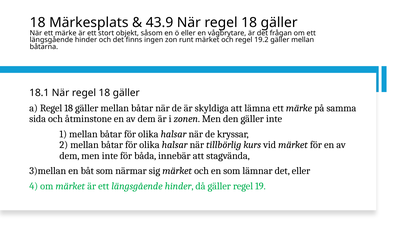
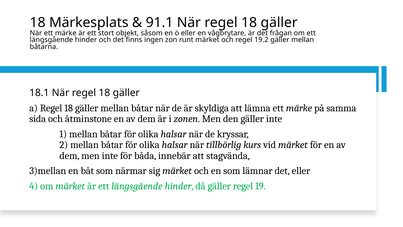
43.9: 43.9 -> 91.1 (160, 22)
